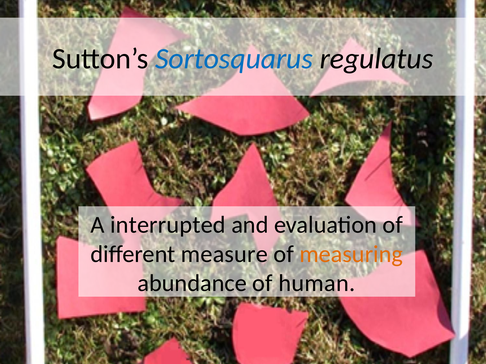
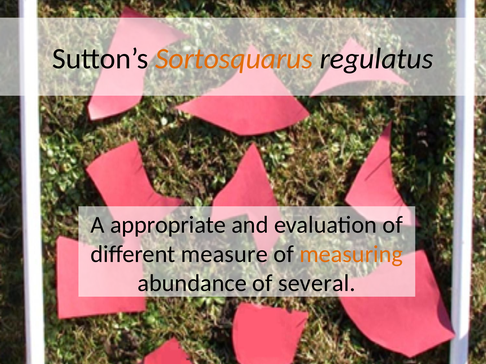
Sortosquarus colour: blue -> orange (234, 59)
interrupted: interrupted -> appropriate (168, 225)
human: human -> several (317, 284)
